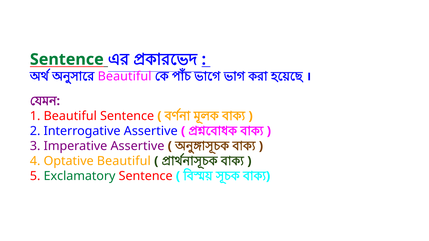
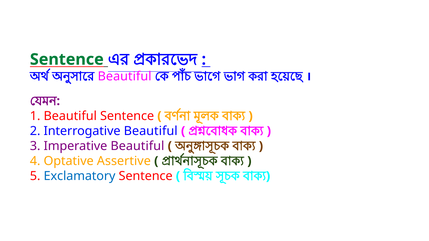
Interrogative Assertive: Assertive -> Beautiful (151, 131)
Imperative Assertive: Assertive -> Beautiful (137, 146)
Optative Beautiful: Beautiful -> Assertive (124, 161)
Exclamatory colour: green -> blue (80, 176)
